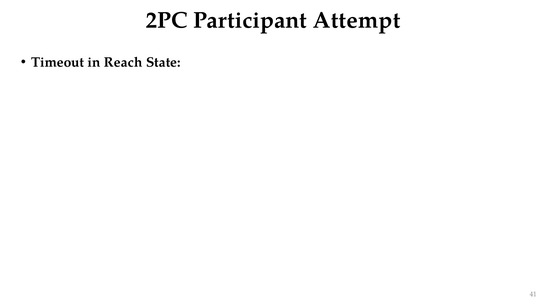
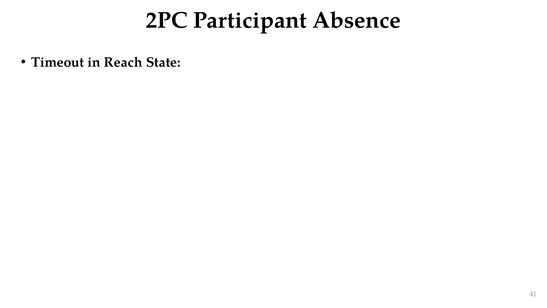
Attempt: Attempt -> Absence (357, 20)
